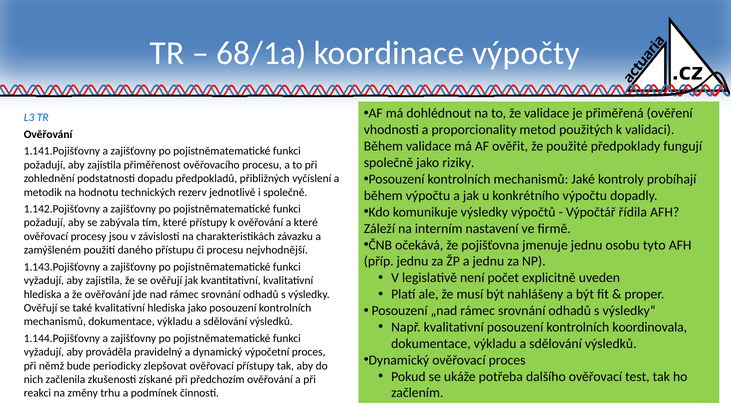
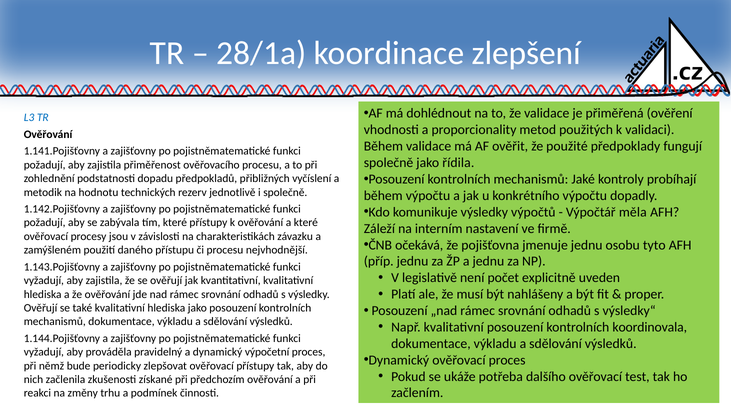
68/1a: 68/1a -> 28/1a (261, 53)
výpočty: výpočty -> zlepšení (526, 53)
riziky: riziky -> řídila (458, 163)
řídila: řídila -> měla (633, 212)
